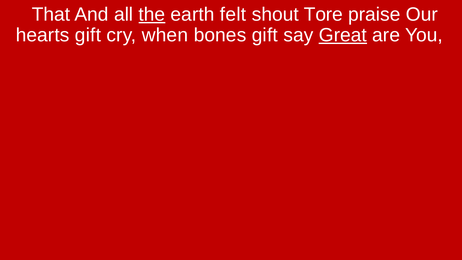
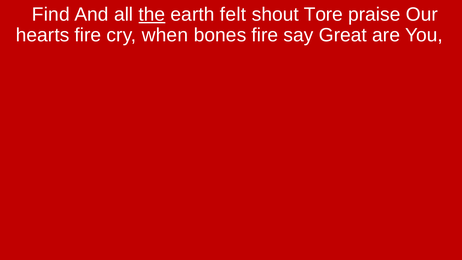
That: That -> Find (51, 14)
hearts gift: gift -> fire (88, 35)
bones gift: gift -> fire (265, 35)
Great underline: present -> none (343, 35)
